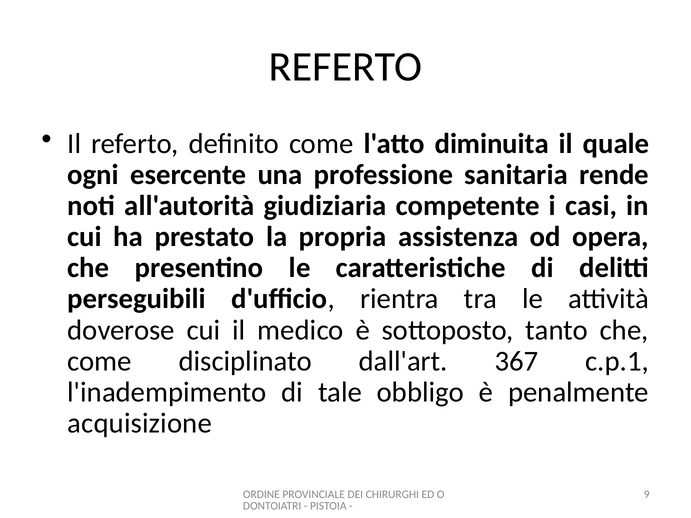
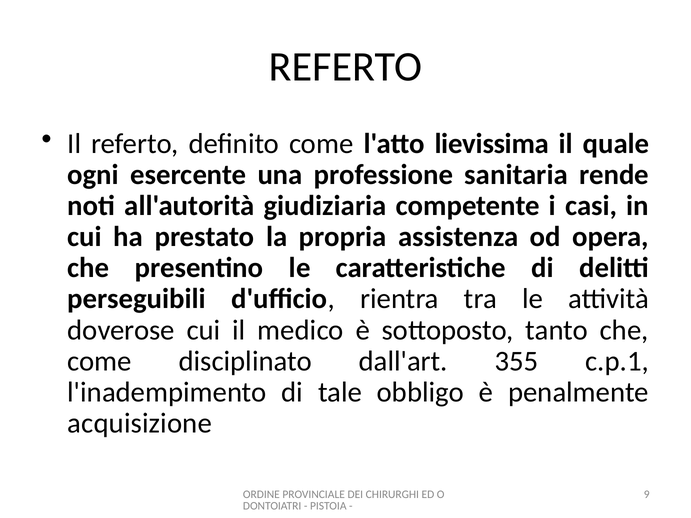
diminuita: diminuita -> lievissima (492, 144)
367: 367 -> 355 (517, 361)
